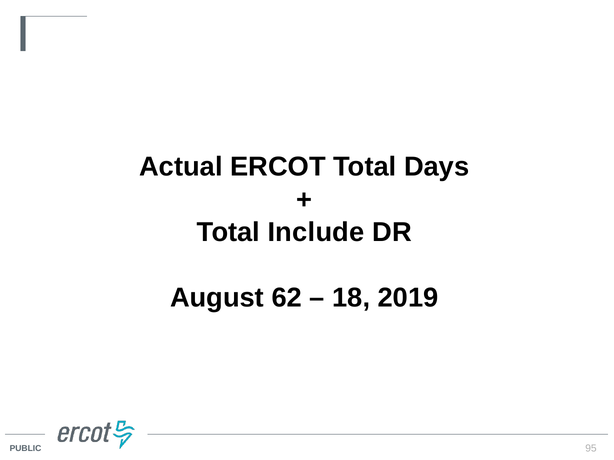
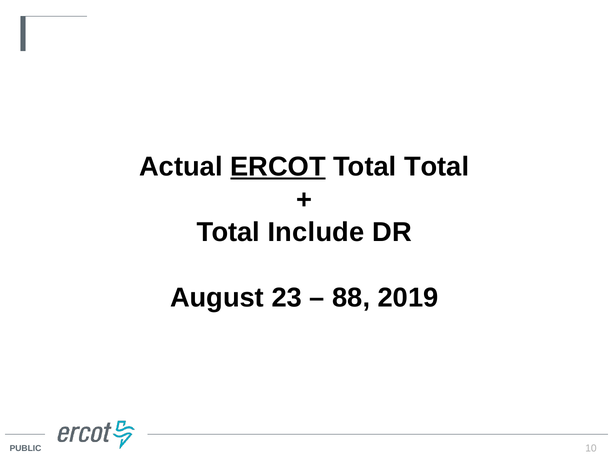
ERCOT underline: none -> present (278, 167)
Total Days: Days -> Total (437, 167)
62: 62 -> 23 (287, 298)
18: 18 -> 88 (351, 298)
95: 95 -> 10 (591, 449)
